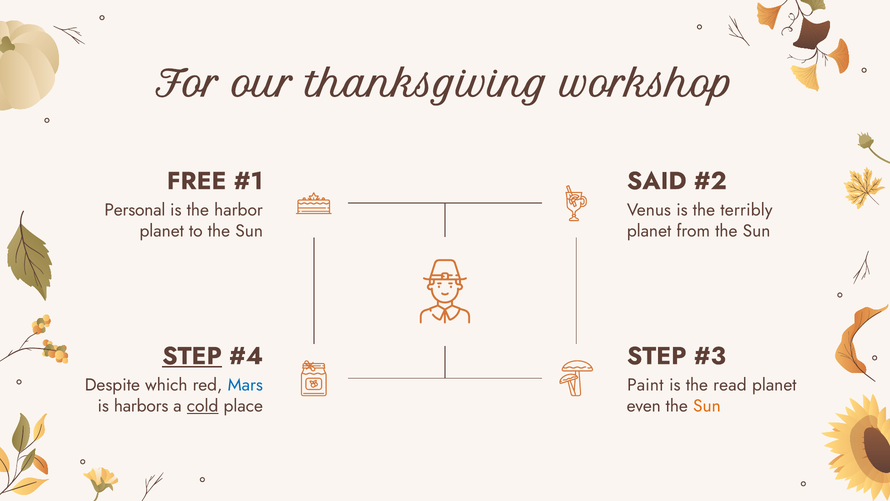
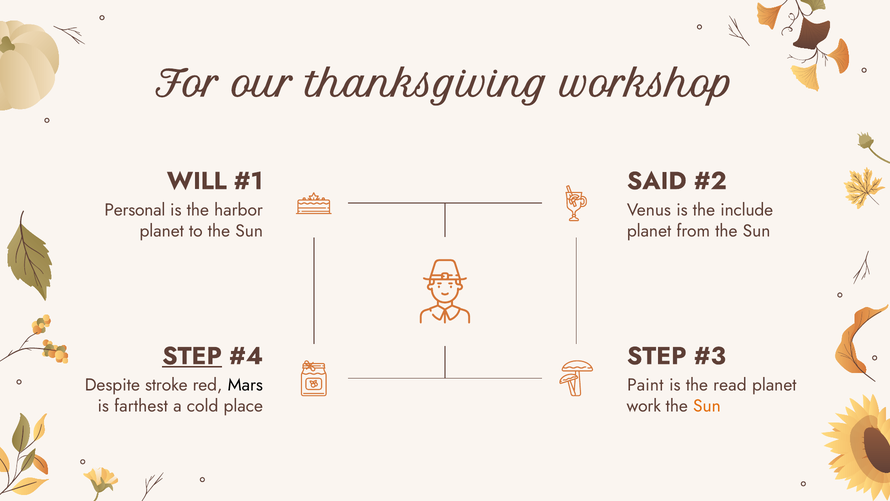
FREE: FREE -> WILL (197, 181)
terribly: terribly -> include (747, 210)
which: which -> stroke (166, 385)
Mars colour: blue -> black (245, 385)
harbors: harbors -> farthest (141, 406)
cold underline: present -> none (203, 406)
even: even -> work (644, 406)
